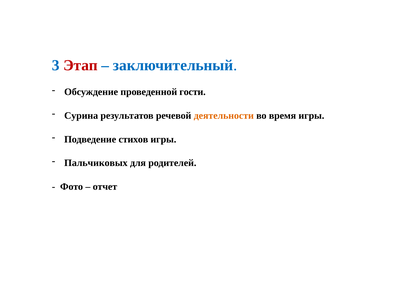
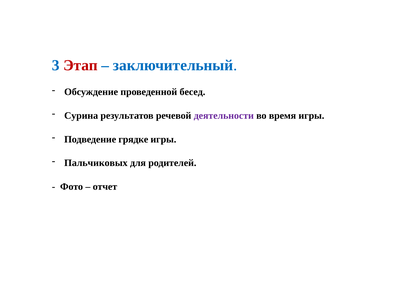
гости: гости -> бесед (192, 92)
деятельности colour: orange -> purple (224, 115)
стихов: стихов -> грядке (133, 139)
